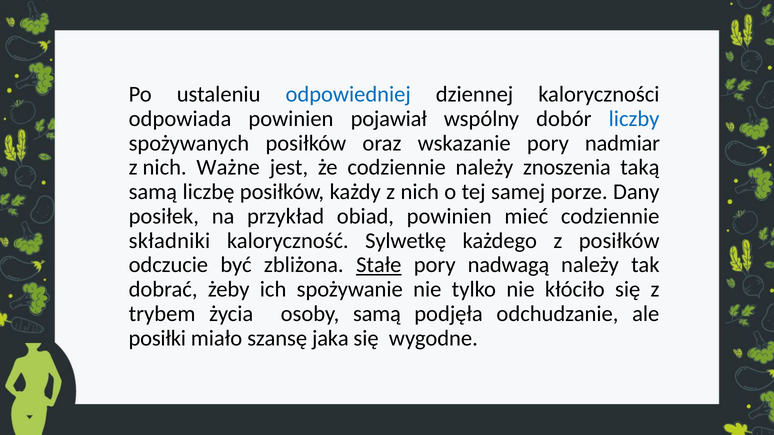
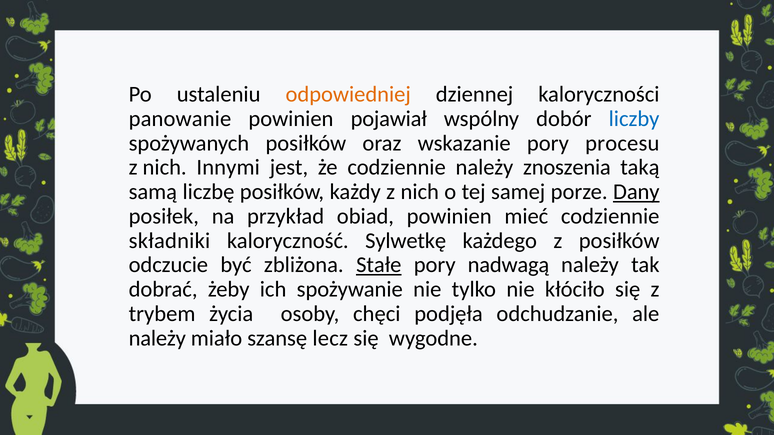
odpowiedniej colour: blue -> orange (348, 95)
odpowiada: odpowiada -> panowanie (180, 119)
nadmiar: nadmiar -> procesu (622, 143)
Ważne: Ważne -> Innymi (228, 168)
Dany underline: none -> present (636, 192)
osoby samą: samą -> chęci (377, 314)
posiłki: posiłki -> należy (157, 338)
jaka: jaka -> lecz (330, 338)
